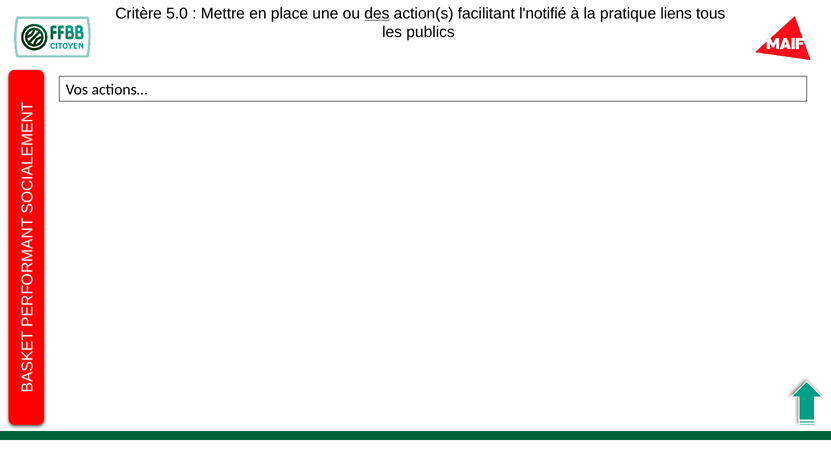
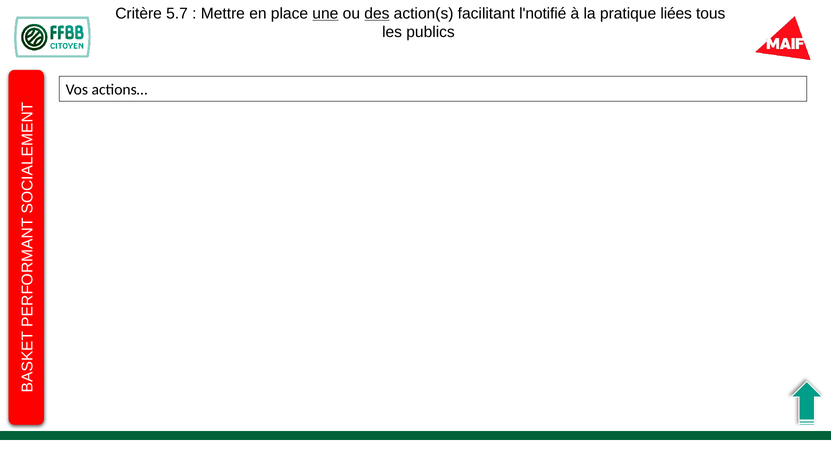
5.0: 5.0 -> 5.7 (177, 14)
une underline: none -> present (325, 14)
liens: liens -> liées (676, 14)
